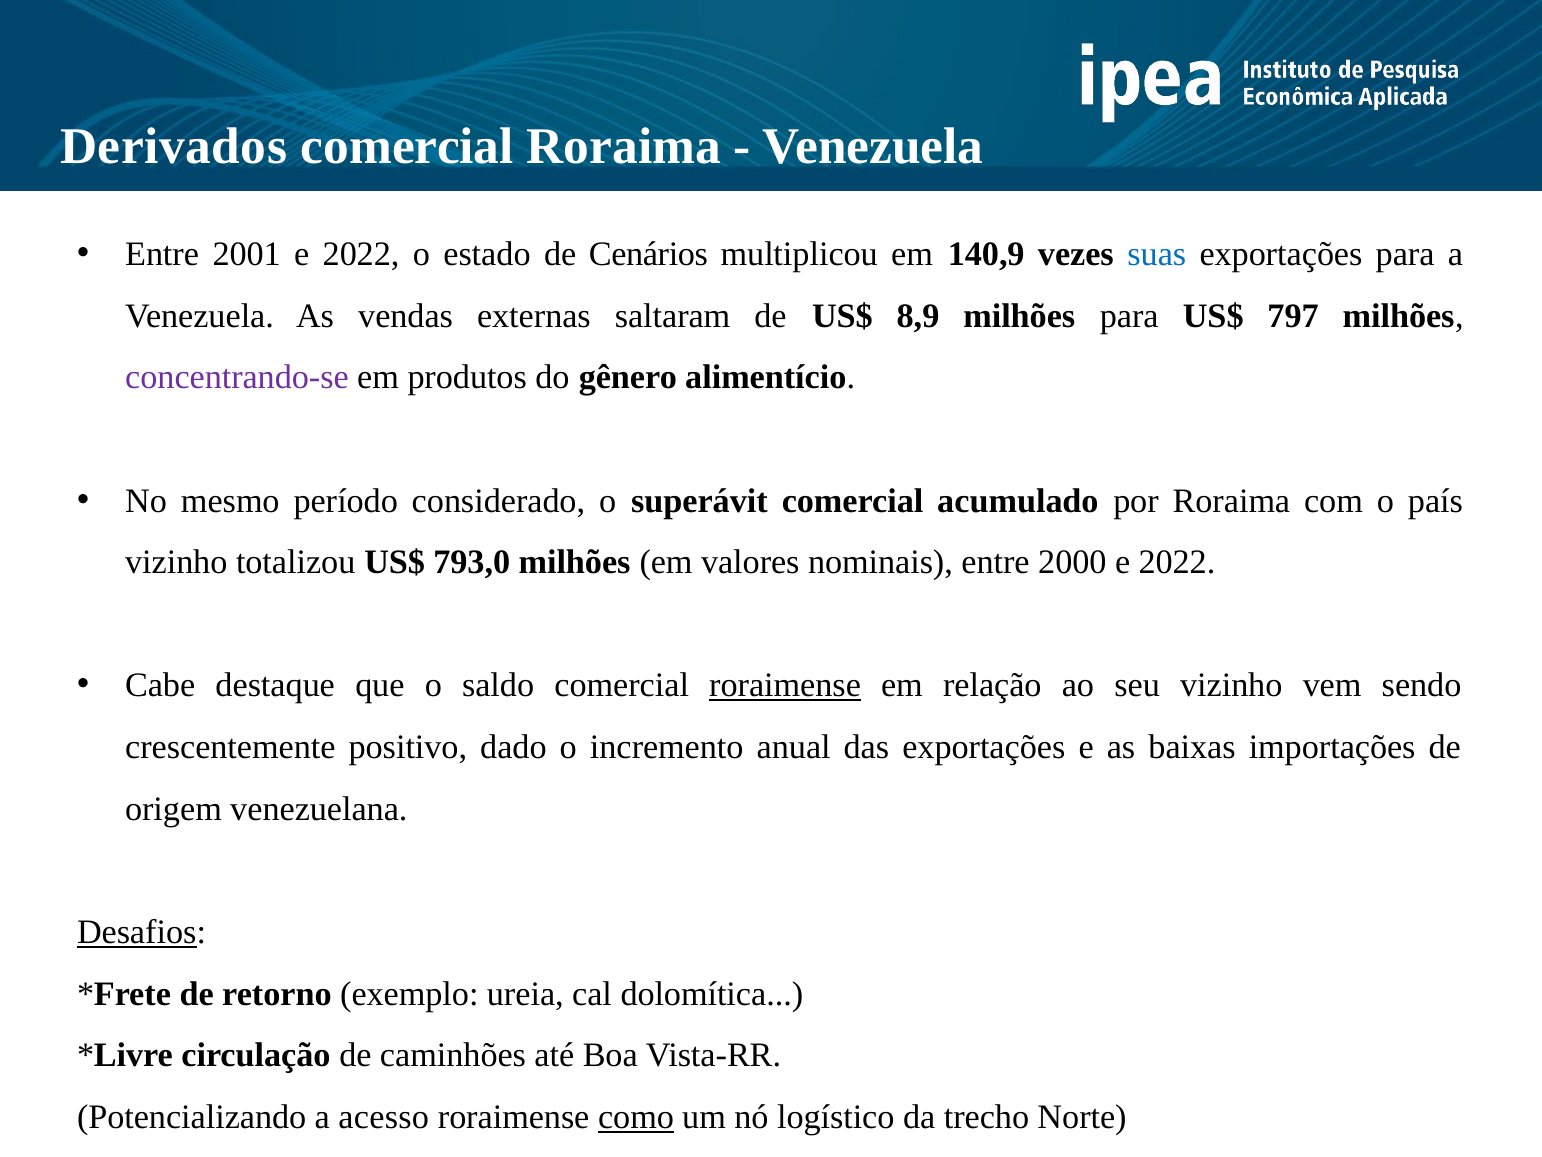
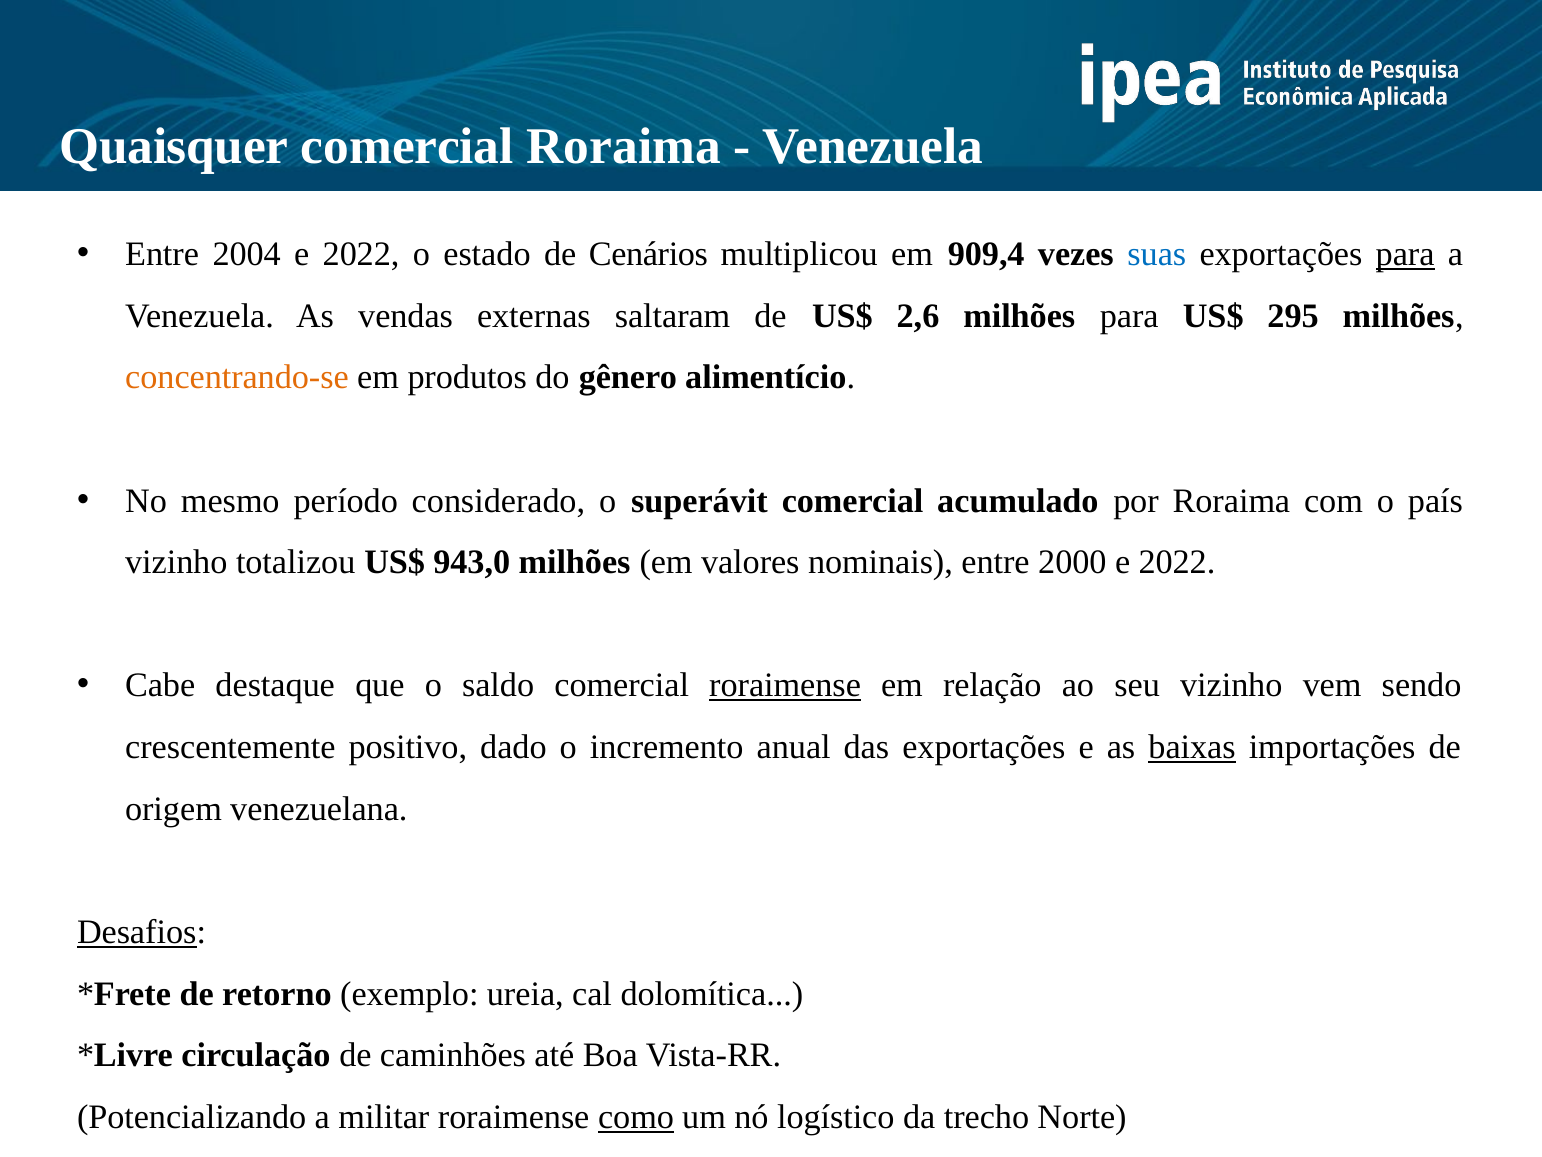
Derivados: Derivados -> Quaisquer (174, 147)
2001: 2001 -> 2004 (247, 254)
140,9: 140,9 -> 909,4 (986, 254)
para underline: none -> present (1405, 254)
8,9: 8,9 -> 2,6 (918, 316)
797: 797 -> 295 (1293, 316)
concentrando-se colour: purple -> orange (237, 377)
793,0: 793,0 -> 943,0 (472, 562)
baixas underline: none -> present (1192, 747)
acesso: acesso -> militar (384, 1117)
